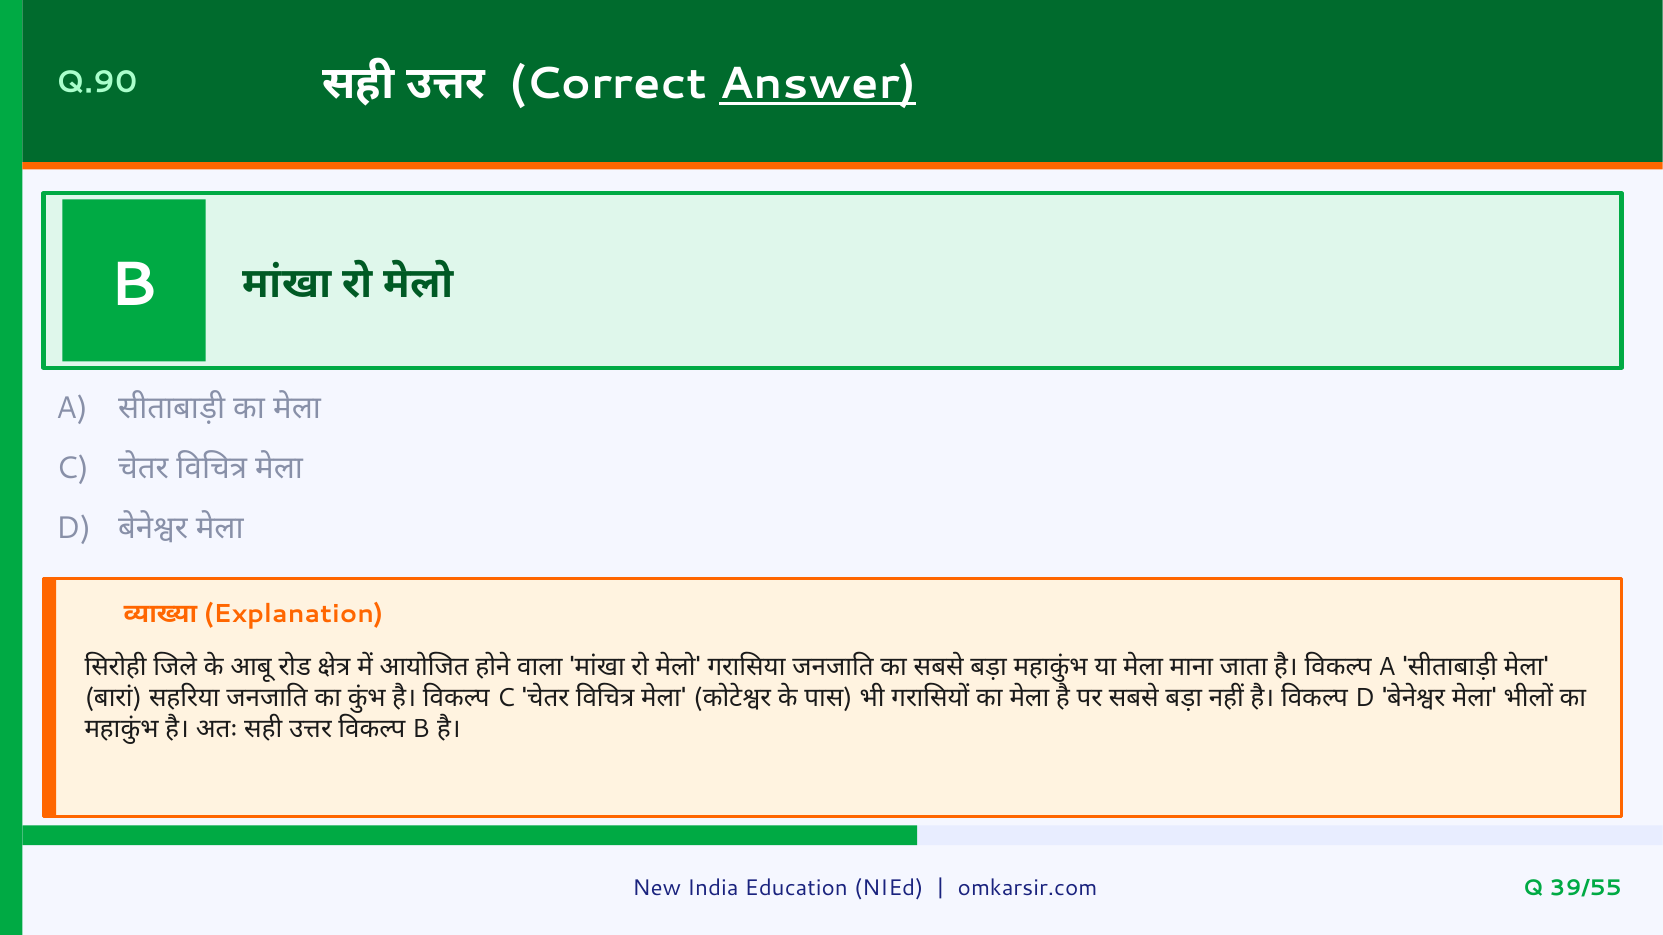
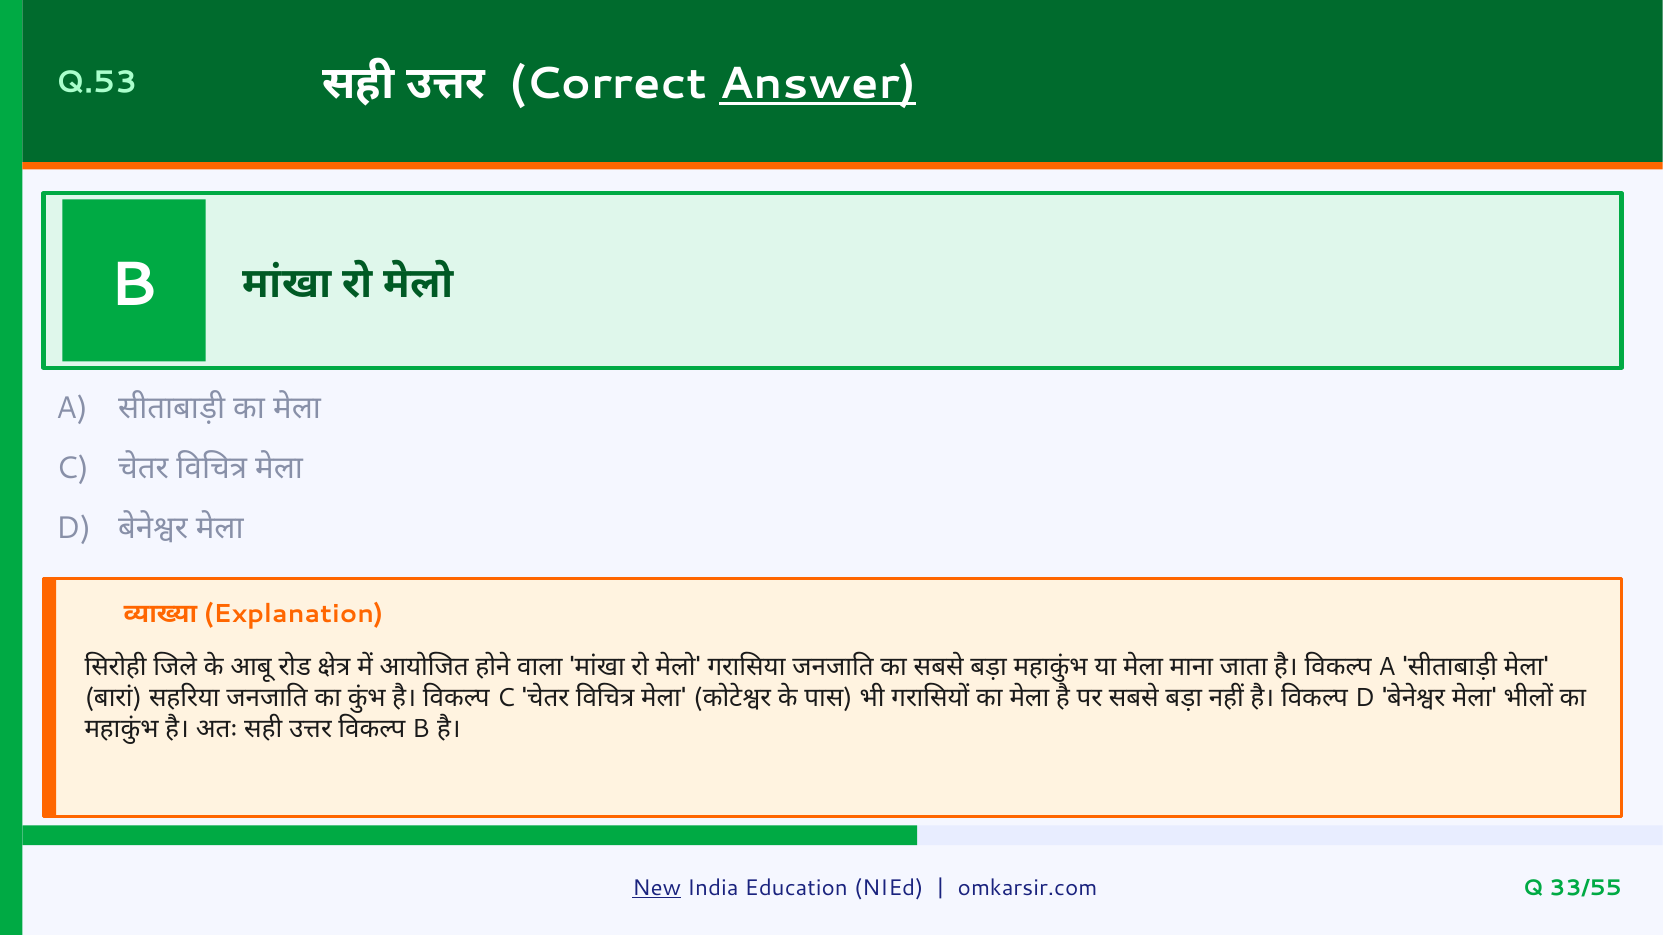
Q.90: Q.90 -> Q.53 (97, 82)
New underline: none -> present (657, 888)
39/55: 39/55 -> 33/55 (1586, 888)
